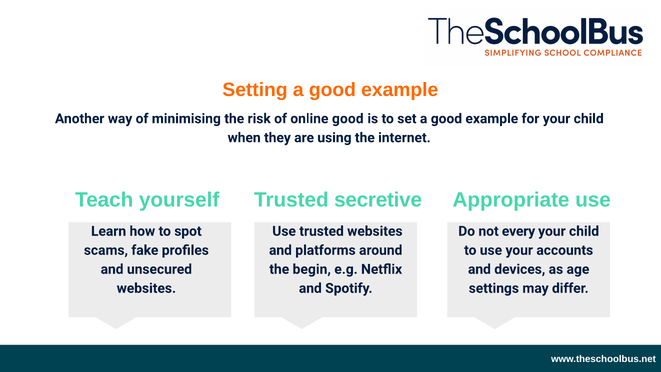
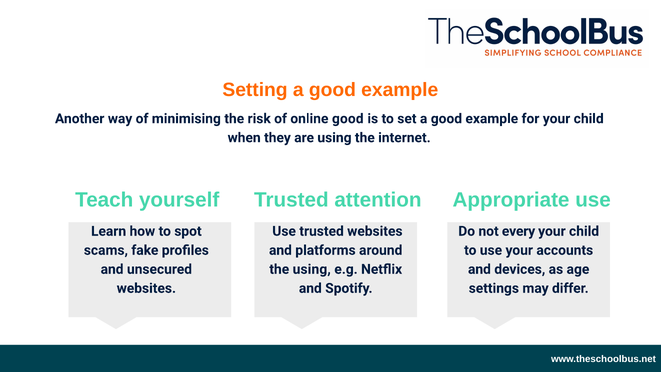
secretive: secretive -> attention (378, 200)
the begin: begin -> using (312, 269)
